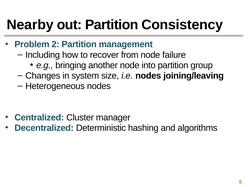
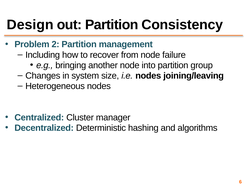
Nearby: Nearby -> Design (30, 25)
